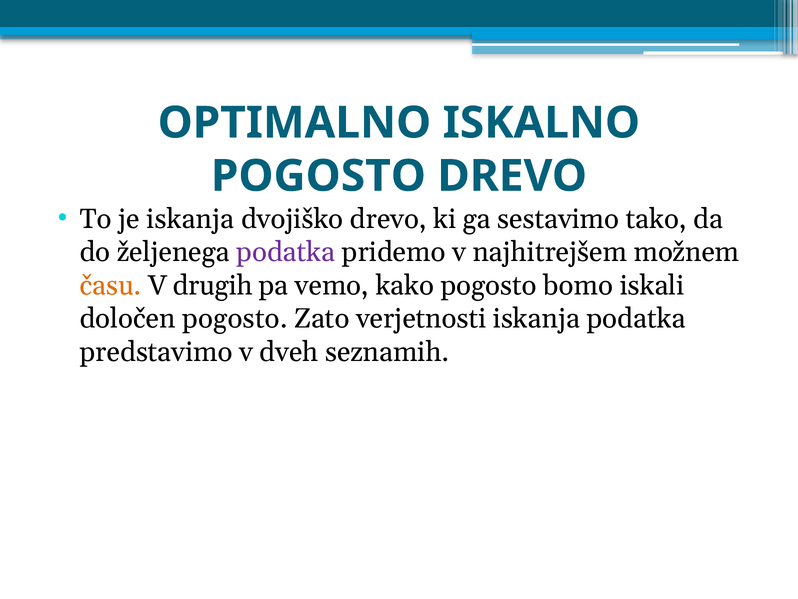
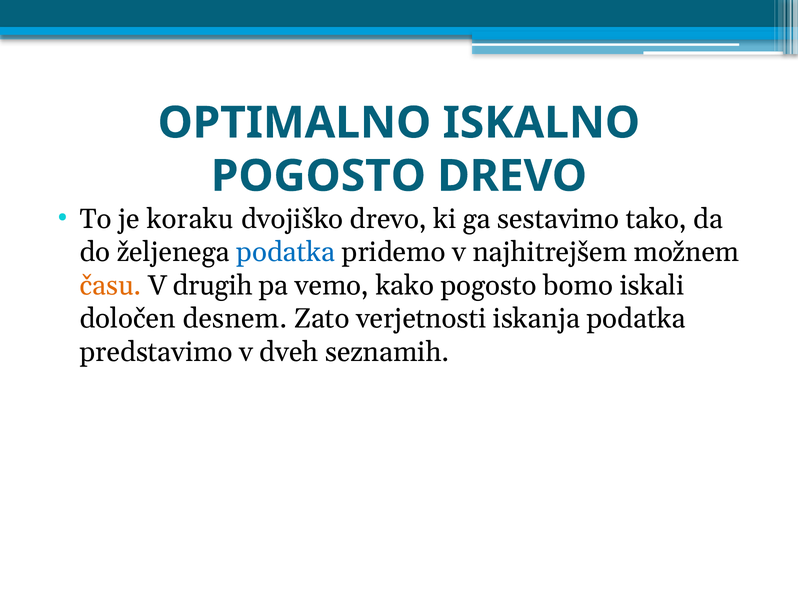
je iskanja: iskanja -> koraku (190, 219)
podatka colour: purple -> blue (286, 252)
določen pogosto: pogosto -> desnem (235, 318)
